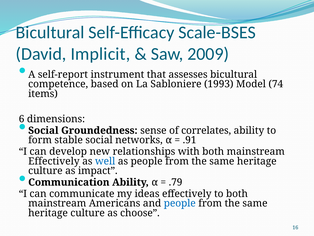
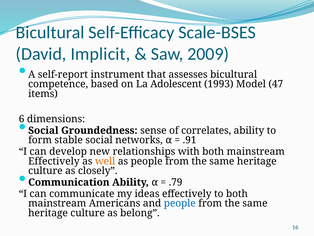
Sabloniere: Sabloniere -> Adolescent (176, 84)
74: 74 -> 47 (276, 84)
well colour: blue -> orange (105, 161)
impact: impact -> closely (98, 171)
choose: choose -> belong (140, 213)
